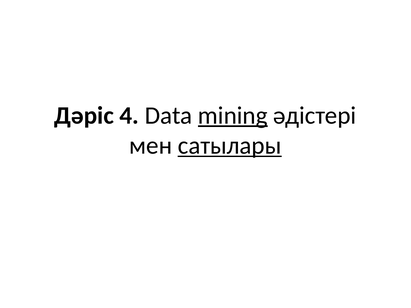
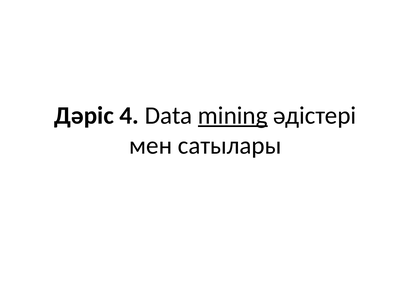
сатылары underline: present -> none (230, 146)
